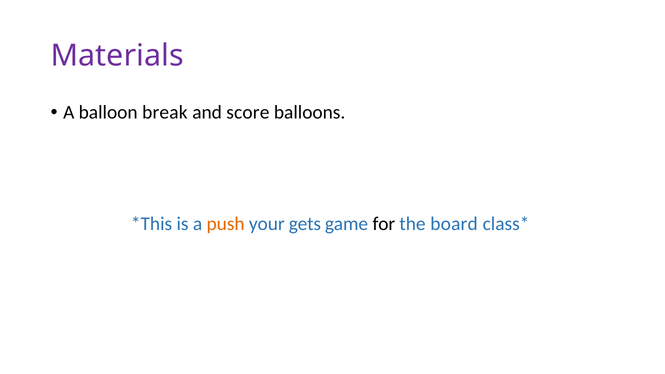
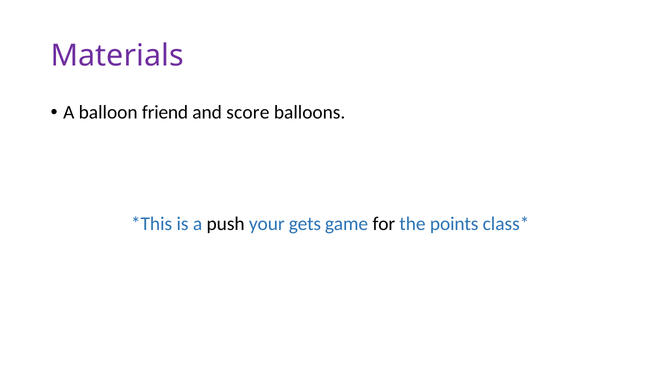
break: break -> friend (165, 112)
push colour: orange -> black (226, 224)
board: board -> points (454, 224)
